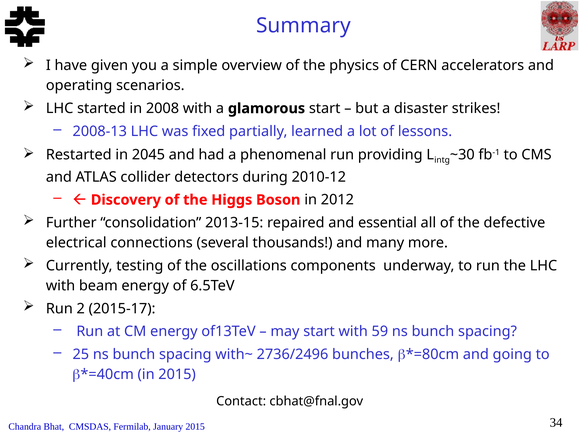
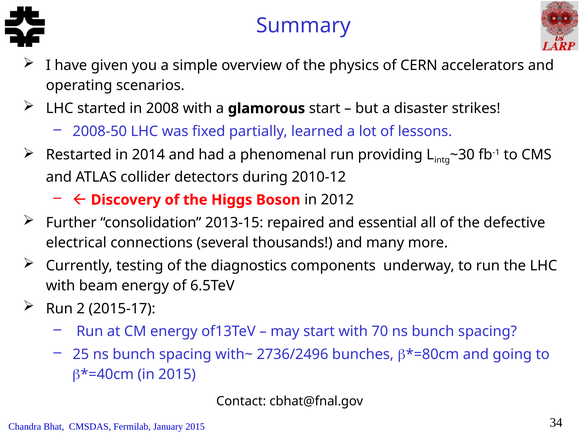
2008-13: 2008-13 -> 2008-50 (100, 131)
2045: 2045 -> 2014 (148, 155)
oscillations: oscillations -> diagnostics (249, 266)
59: 59 -> 70 (380, 331)
